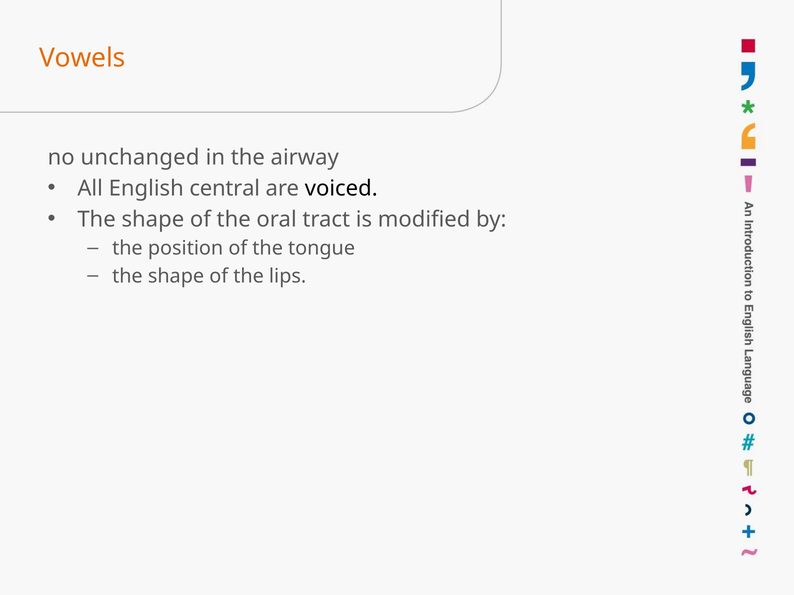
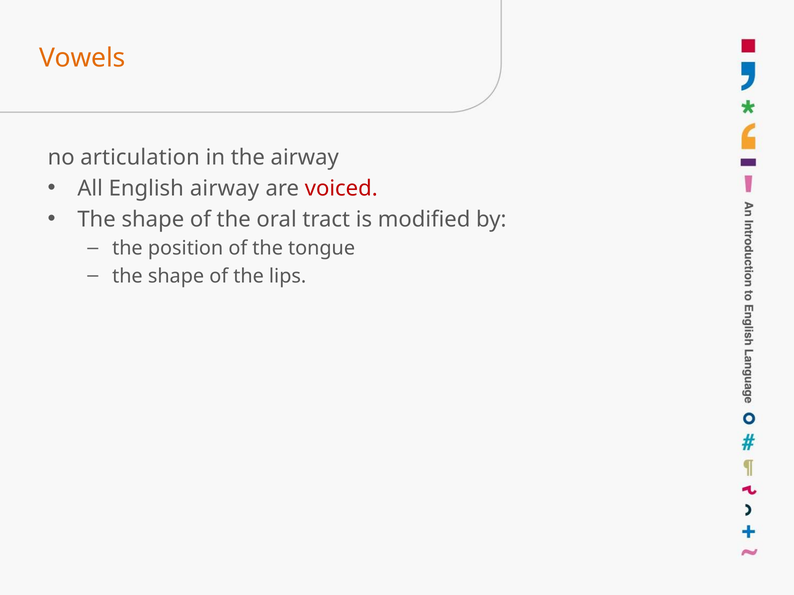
unchanged: unchanged -> articulation (140, 158)
English central: central -> airway (225, 189)
voiced colour: black -> red (341, 189)
